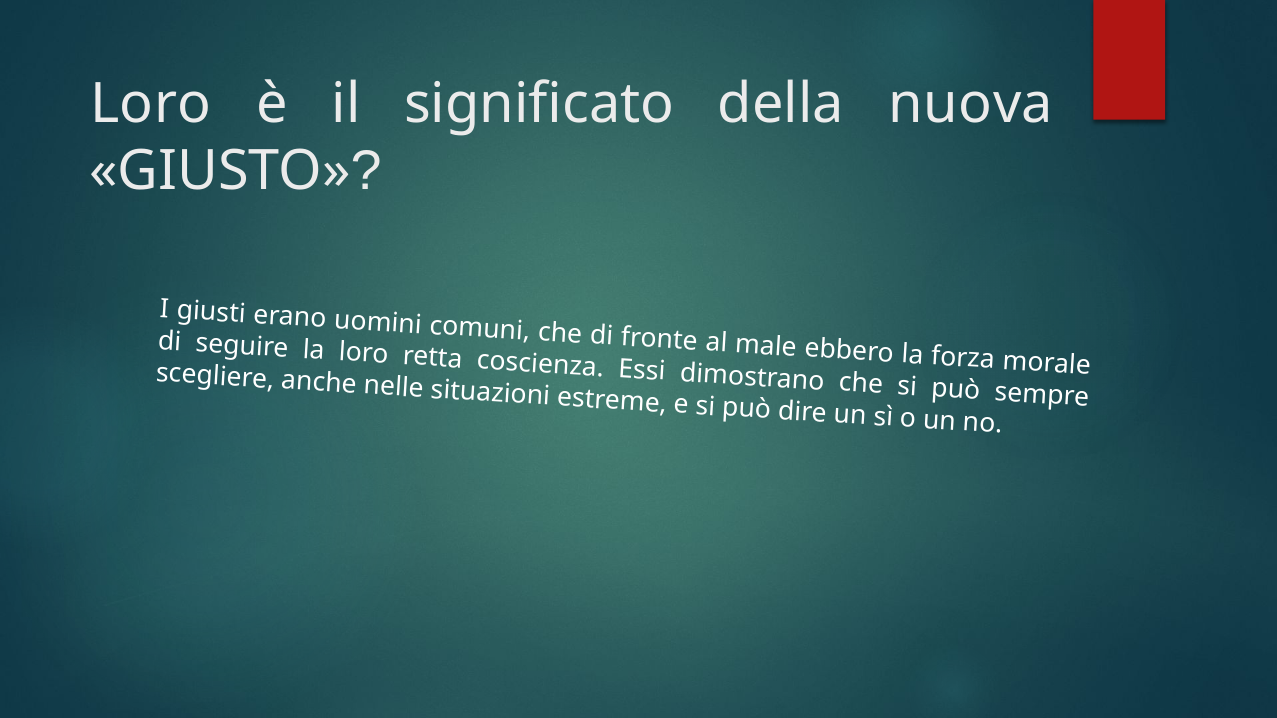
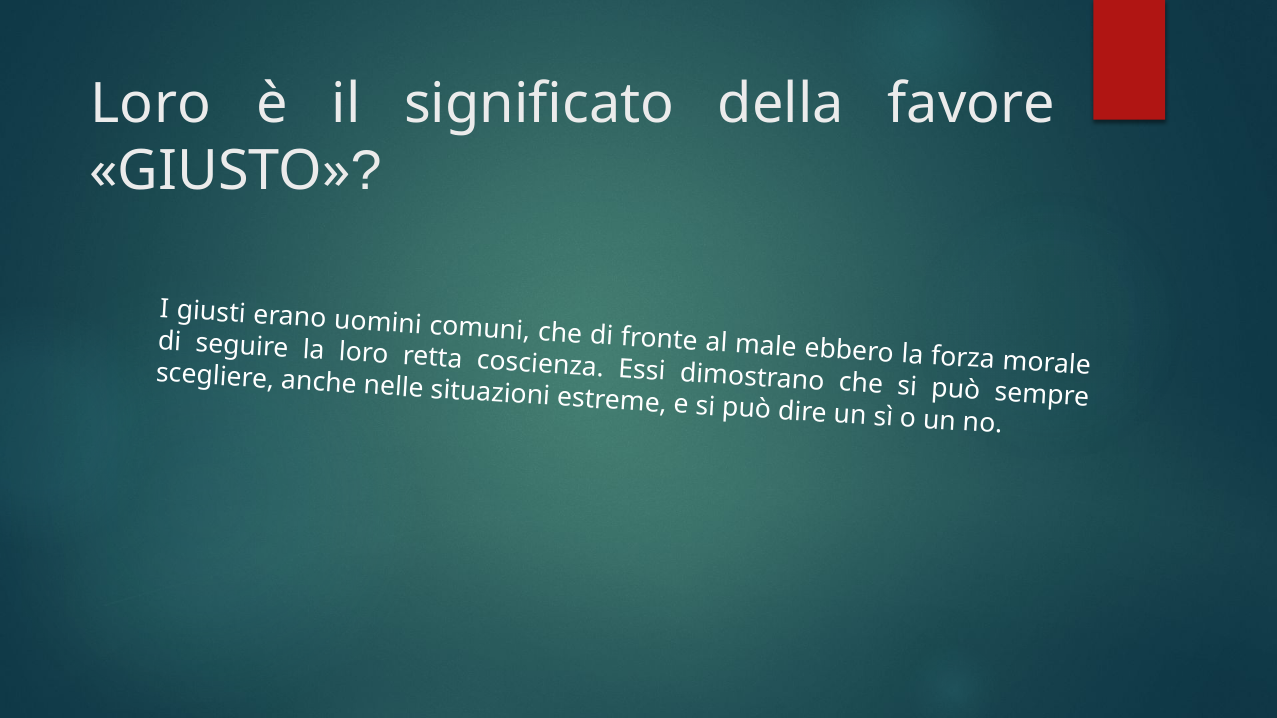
nuova: nuova -> favore (971, 104)
